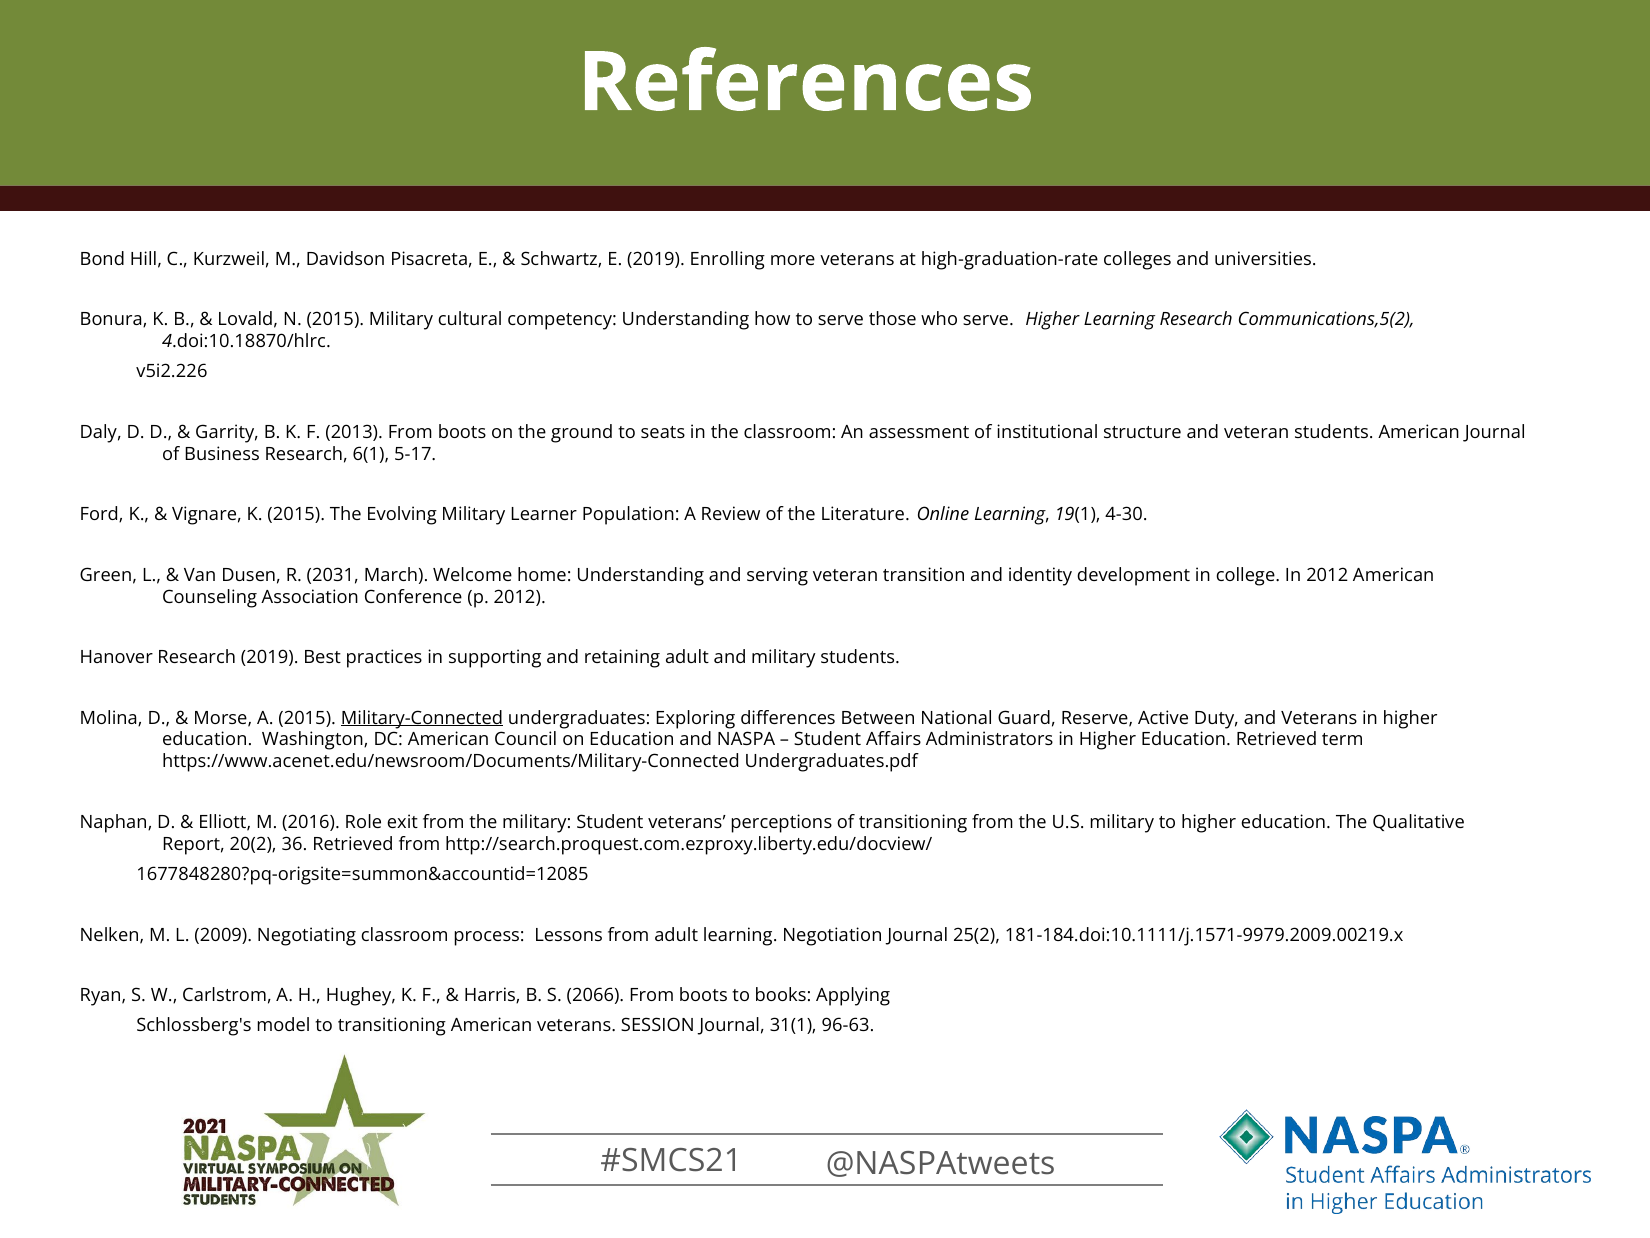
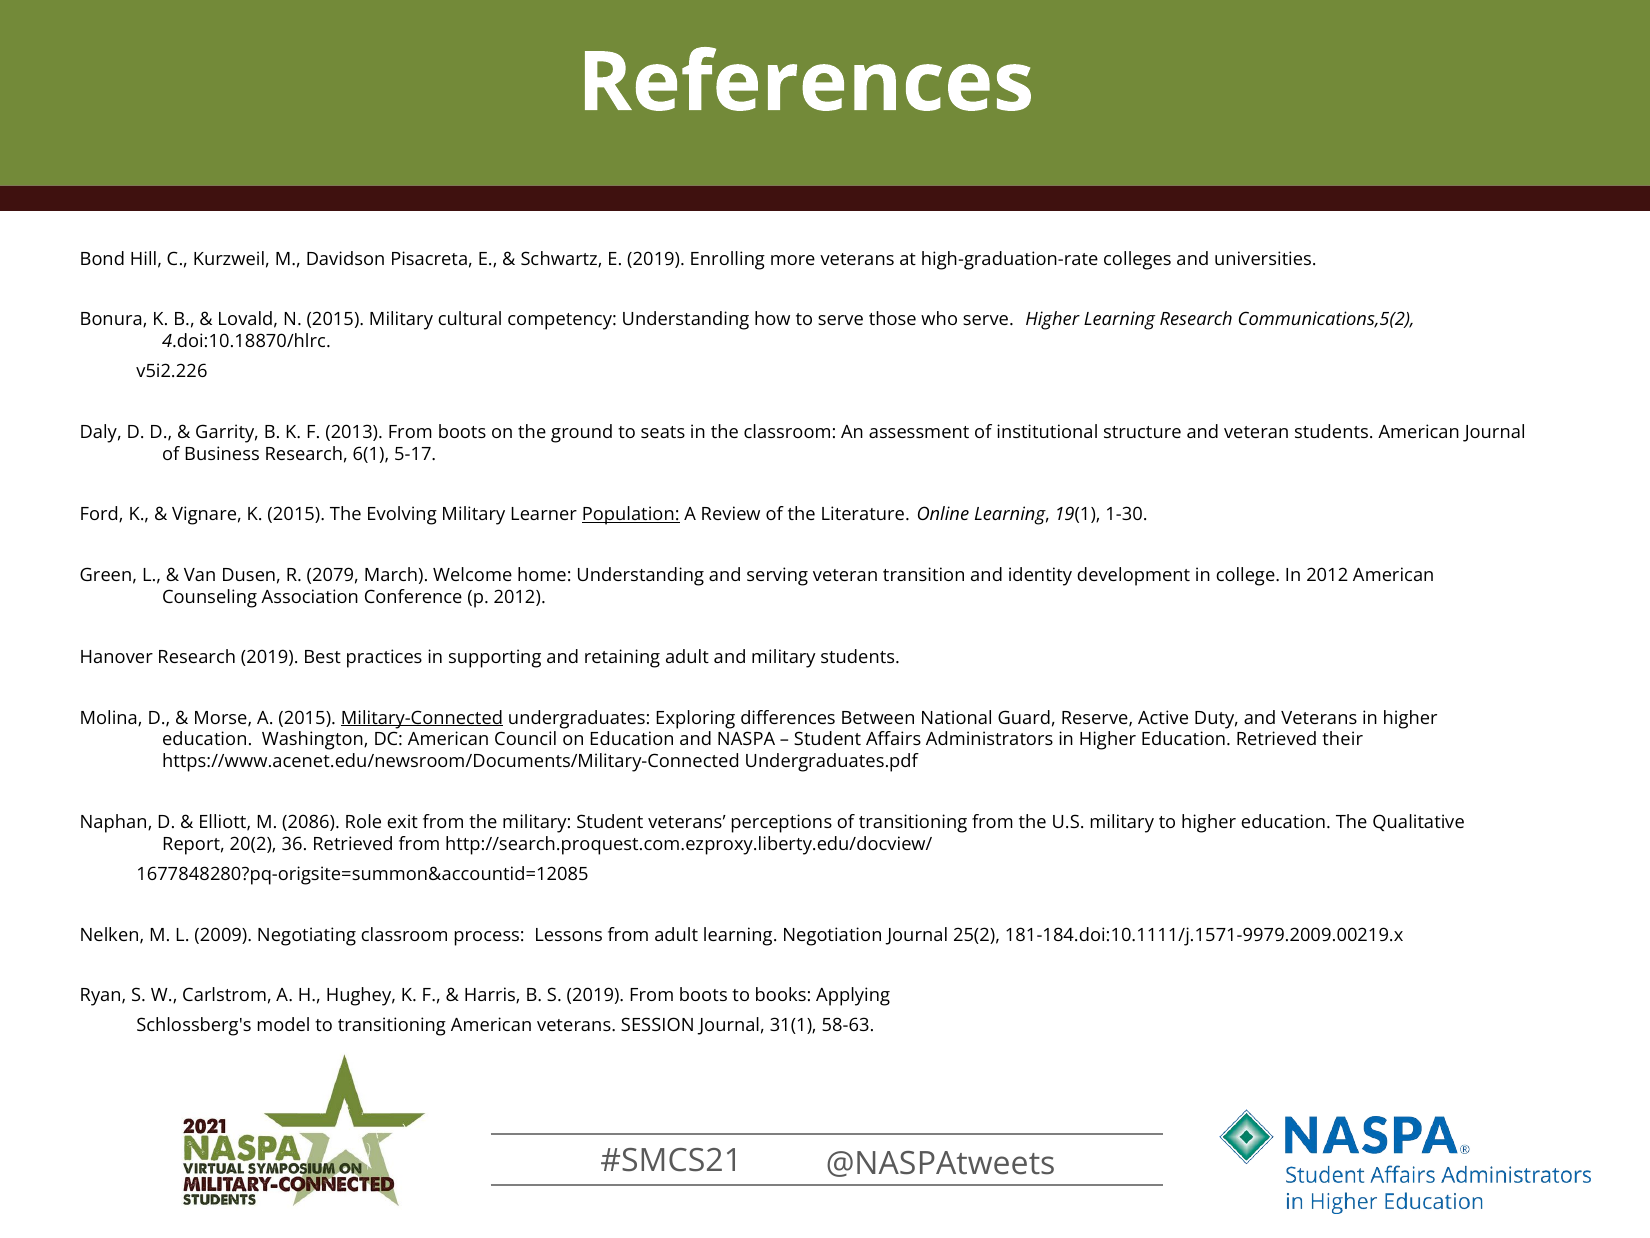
Population underline: none -> present (631, 514)
4-30: 4-30 -> 1-30 (1127, 514)
2031: 2031 -> 2079 (333, 575)
term: term -> their (1343, 740)
2016: 2016 -> 2086 (311, 822)
S 2066: 2066 -> 2019 (595, 995)
96-63: 96-63 -> 58-63 (848, 1025)
